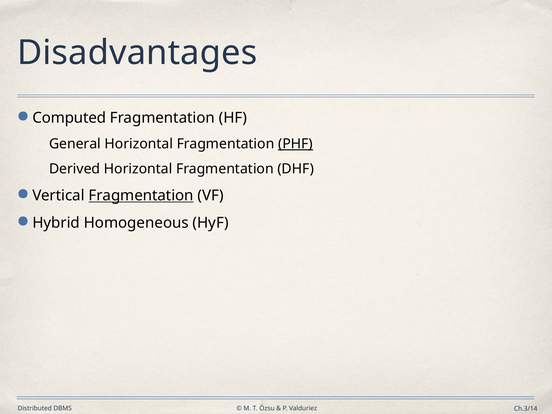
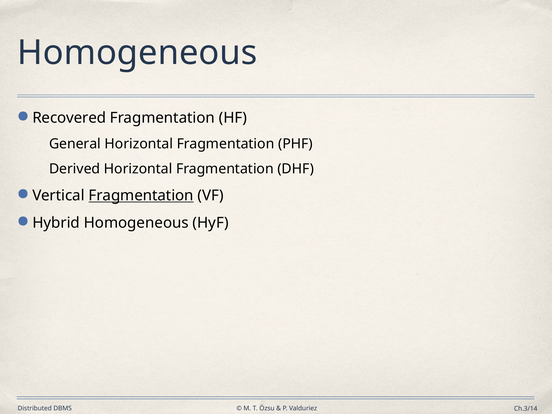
Disadvantages: Disadvantages -> Homogeneous (137, 53)
Computed: Computed -> Recovered (69, 118)
PHF underline: present -> none (295, 144)
